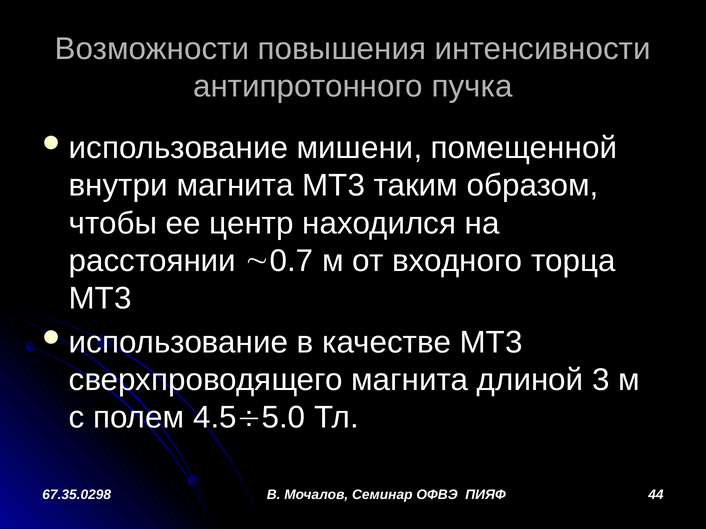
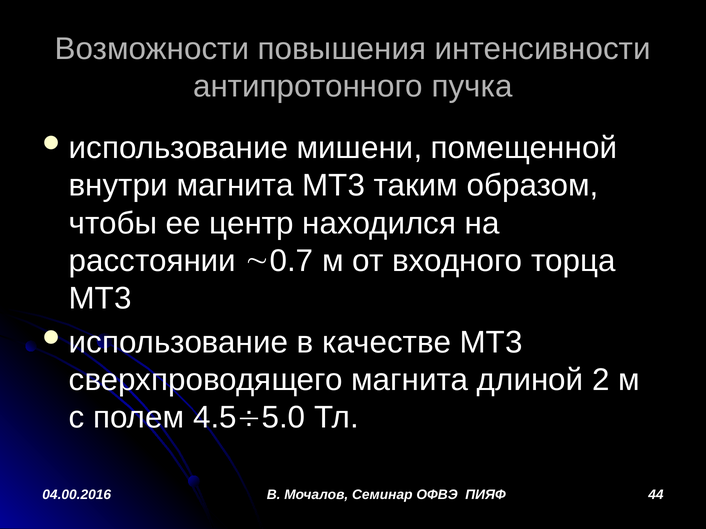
3: 3 -> 2 (601, 380)
67.35.0298: 67.35.0298 -> 04.00.2016 (77, 495)
